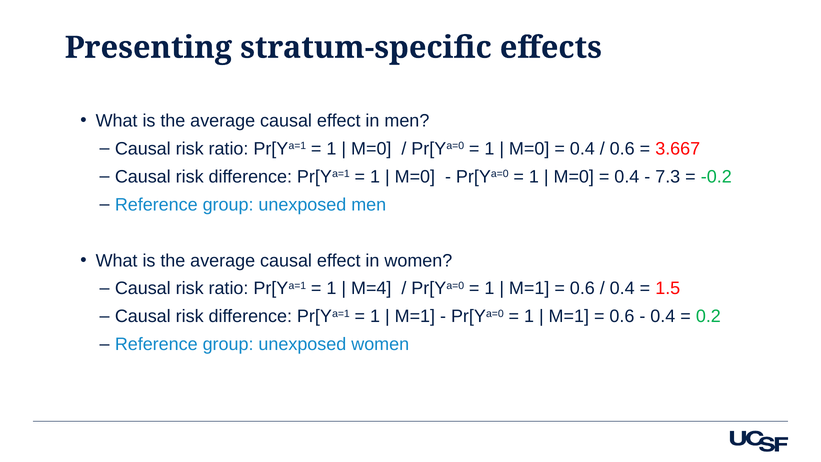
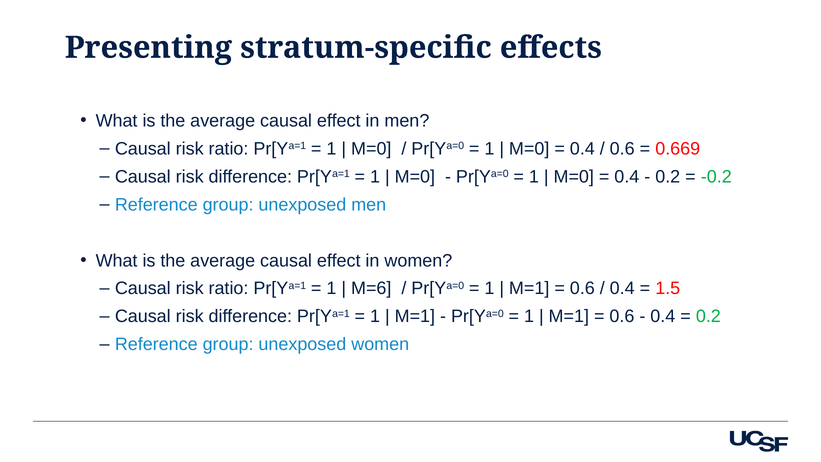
3.667: 3.667 -> 0.669 (678, 149)
7.3: 7.3 -> 0.2 (668, 177)
M=4: M=4 -> M=6 (371, 288)
